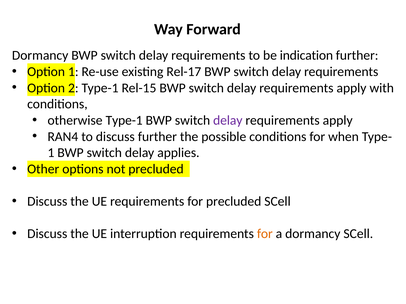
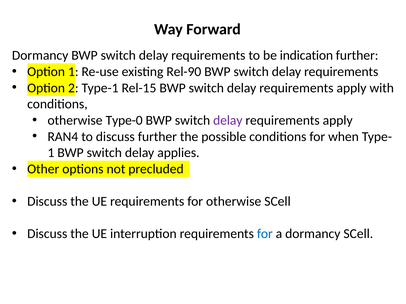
Rel-17: Rel-17 -> Rel-90 (184, 72)
otherwise Type-1: Type-1 -> Type-0 (124, 121)
for precluded: precluded -> otherwise (234, 202)
for colour: orange -> blue (265, 234)
